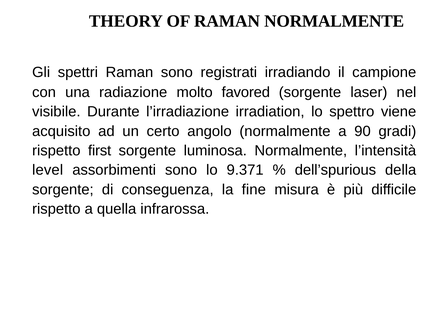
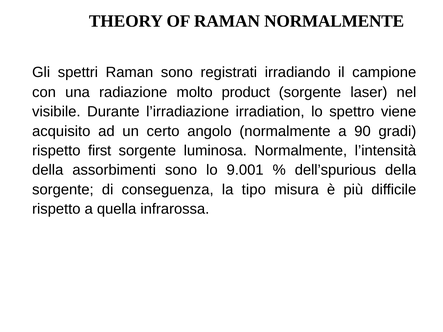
favored: favored -> product (246, 92)
level: level -> della (48, 170)
9.371: 9.371 -> 9.001 (245, 170)
fine: fine -> tipo (254, 190)
